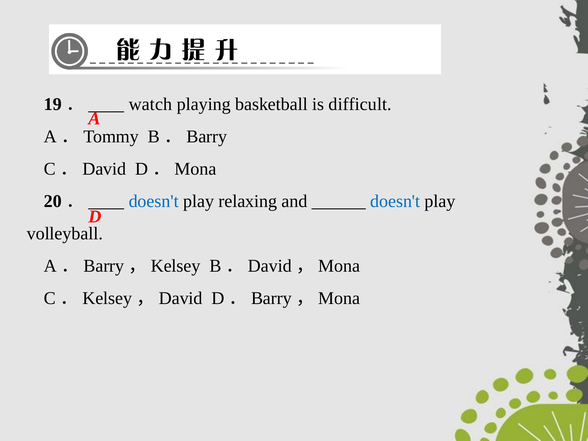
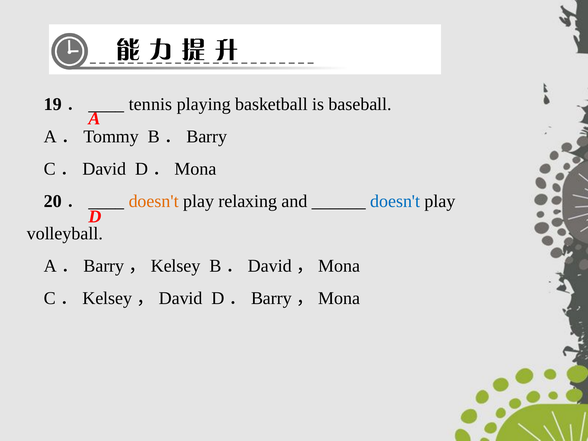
watch: watch -> tennis (151, 104)
difficult: difficult -> baseball (360, 104)
doesn't colour: blue -> orange (154, 201)
